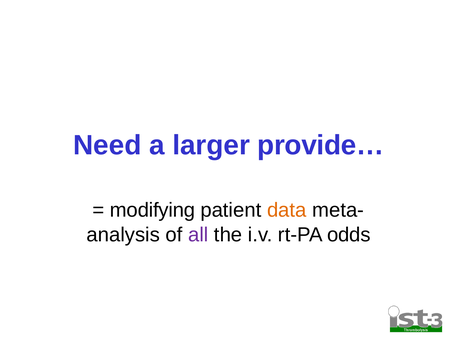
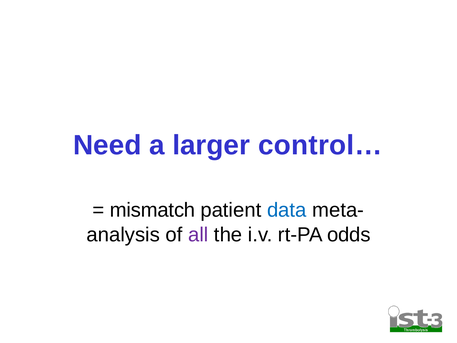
provide…: provide… -> control… (320, 145)
modifying: modifying -> mismatch (153, 210)
data colour: orange -> blue (287, 210)
